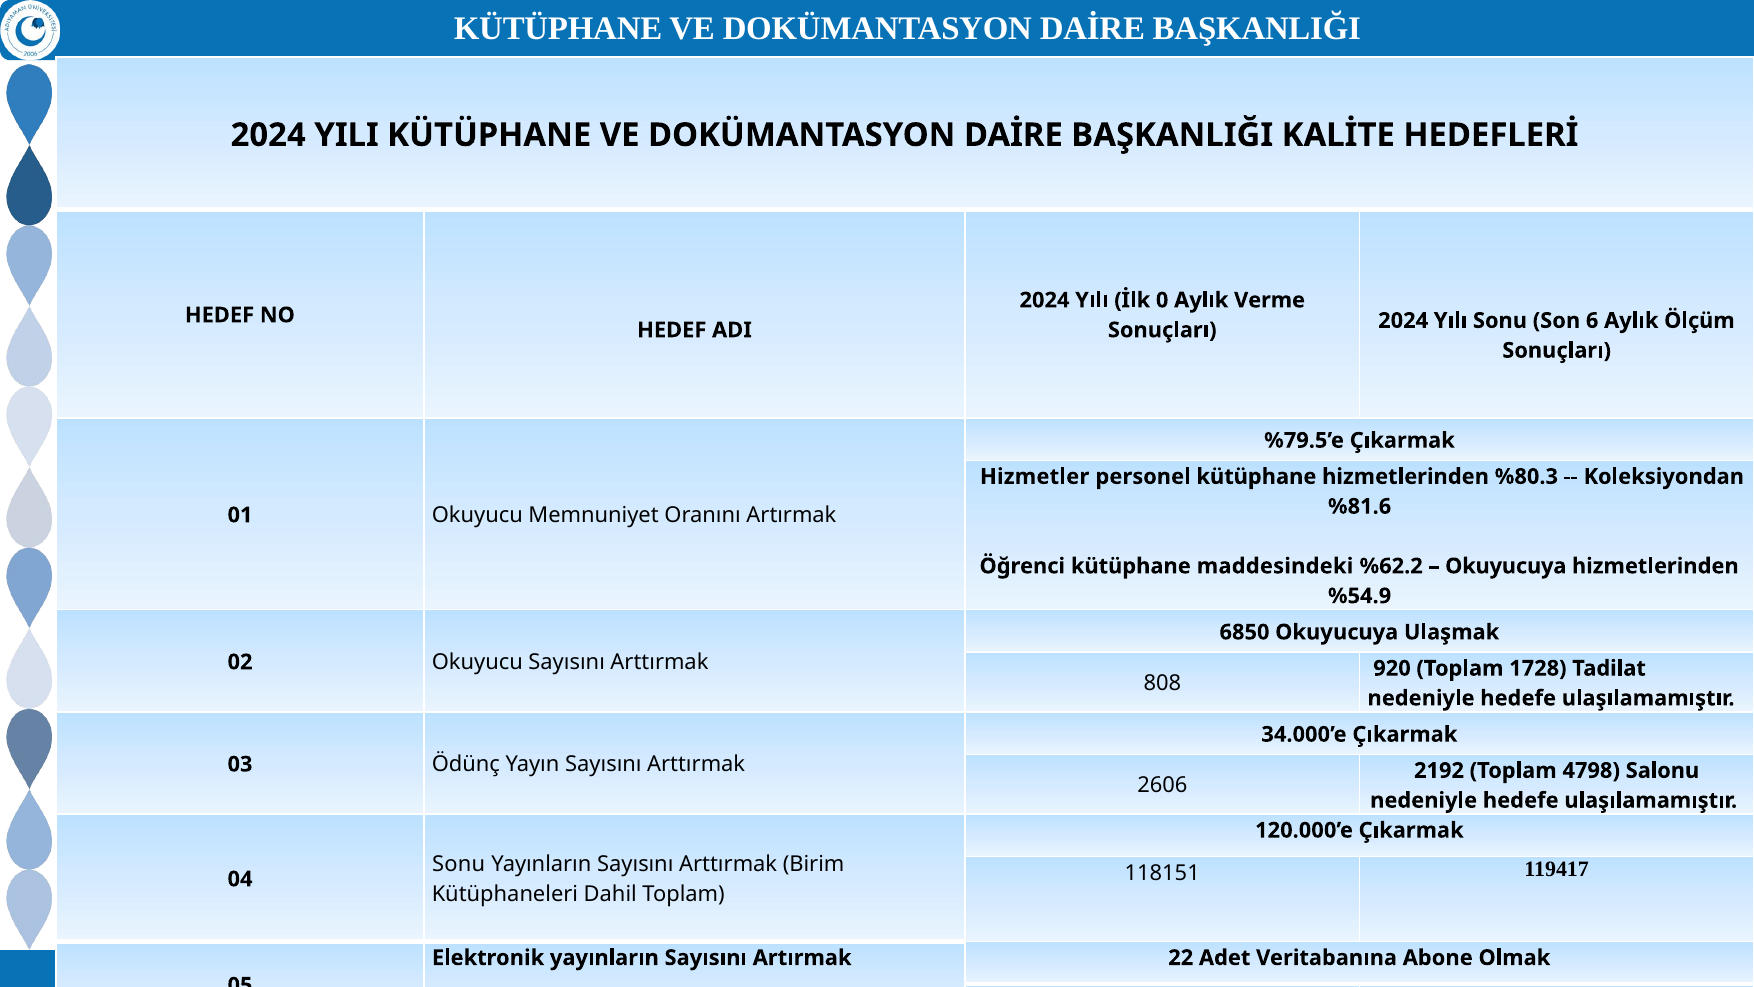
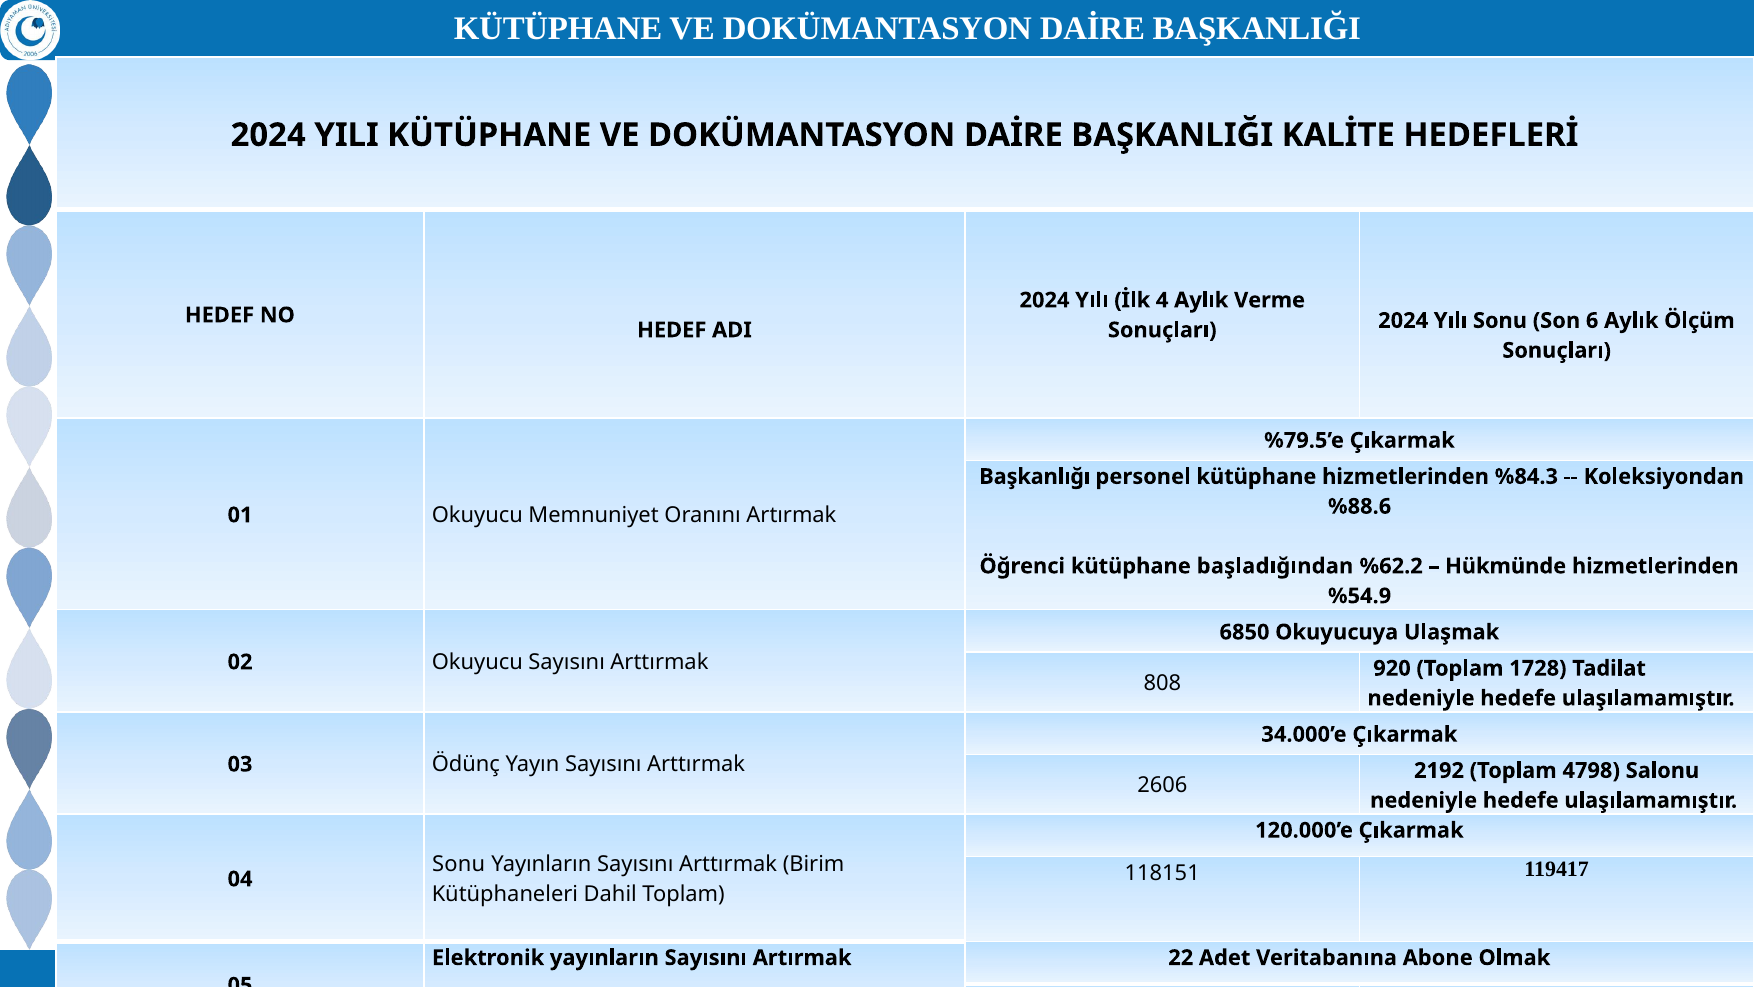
0: 0 -> 4 (1162, 300)
Hizmetler: Hizmetler -> Başkanlığı (1035, 476)
%80.3: %80.3 -> %84.3 (1526, 476)
%81.6: %81.6 -> %88.6 (1360, 506)
maddesindeki: maddesindeki -> başladığından (1275, 566)
Okuyucuya: Okuyucuya -> Hükmünde (1506, 566)
